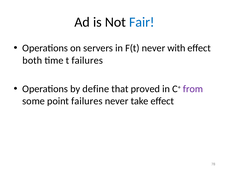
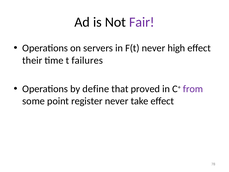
Fair colour: blue -> purple (142, 22)
with: with -> high (176, 48)
both: both -> their (32, 60)
point failures: failures -> register (87, 101)
